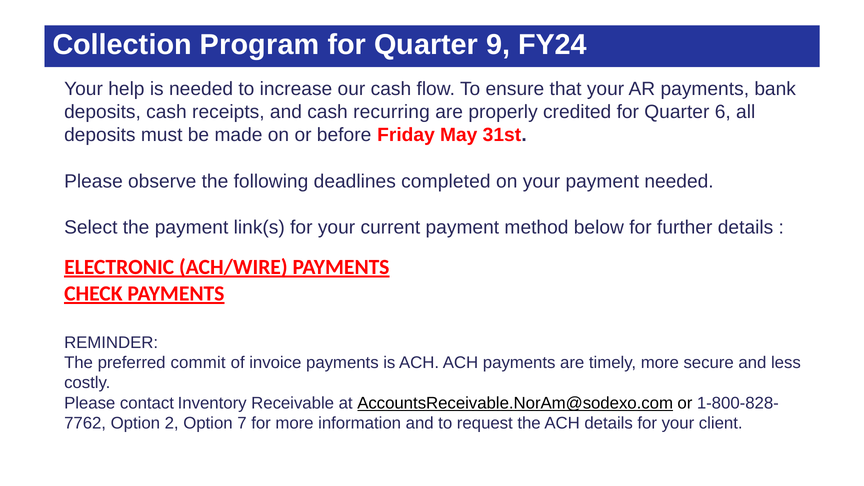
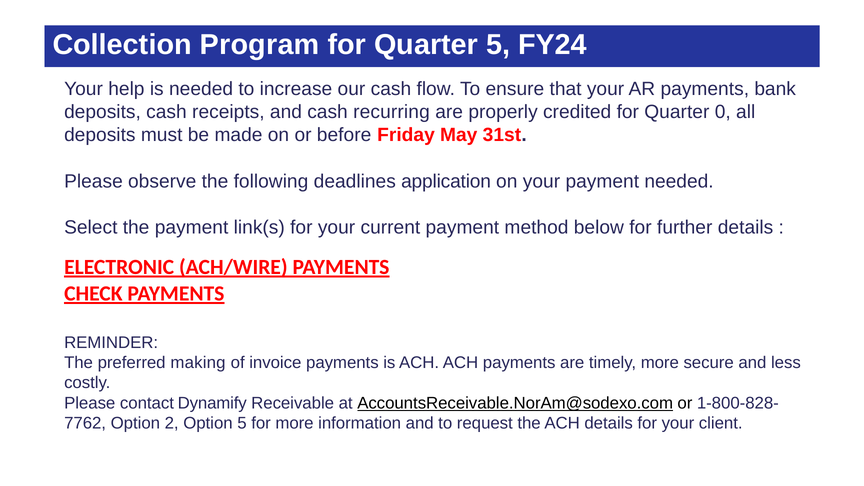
Quarter 9: 9 -> 5 (498, 45)
6: 6 -> 0 (723, 112)
completed: completed -> application (446, 181)
commit: commit -> making (198, 363)
Inventory: Inventory -> Dynamify (212, 403)
Option 7: 7 -> 5 (242, 423)
